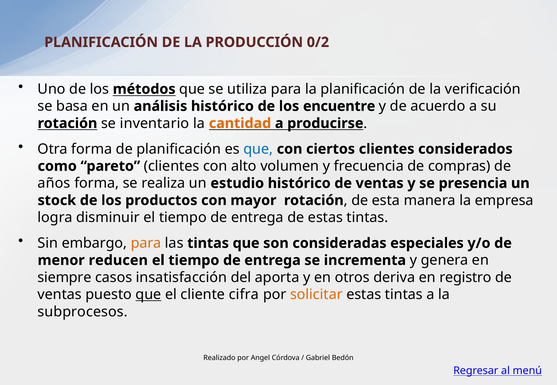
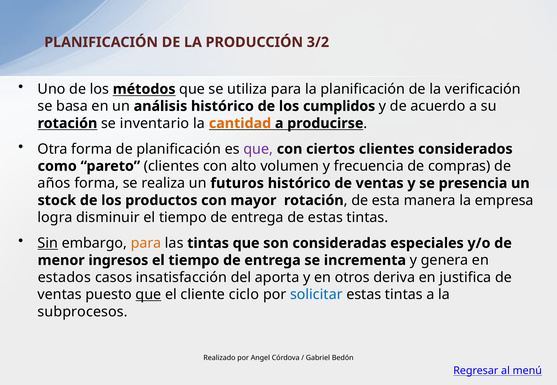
0/2: 0/2 -> 3/2 (318, 42)
encuentre: encuentre -> cumplidos (339, 106)
que colour: blue -> purple (258, 149)
estudio: estudio -> futuros (237, 184)
Sin underline: none -> present (48, 244)
reducen: reducen -> ingresos (118, 261)
siempre: siempre -> estados (64, 278)
registro: registro -> justifica (465, 278)
cifra: cifra -> ciclo (244, 295)
solicitar colour: orange -> blue (316, 295)
